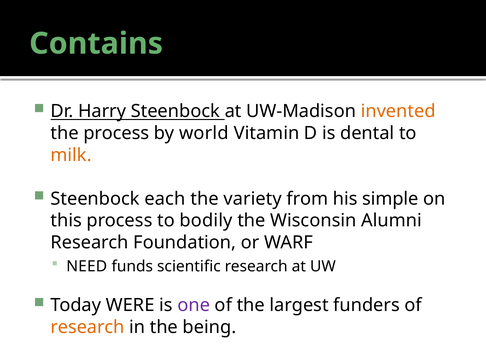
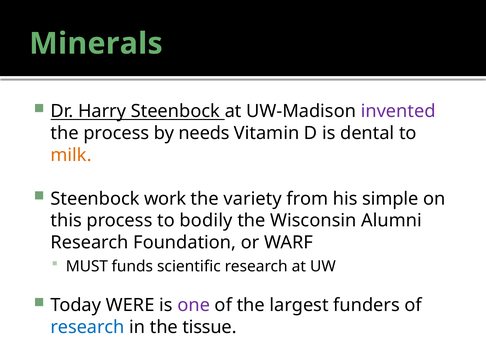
Contains: Contains -> Minerals (96, 44)
invented colour: orange -> purple (398, 111)
world: world -> needs (204, 133)
each: each -> work (165, 199)
NEED: NEED -> MUST (87, 267)
research colour: orange -> blue (87, 328)
being: being -> tissue (210, 328)
